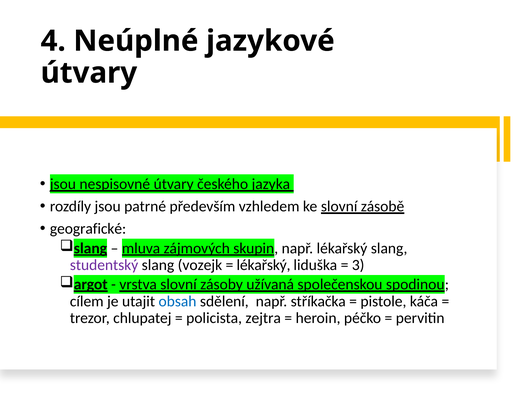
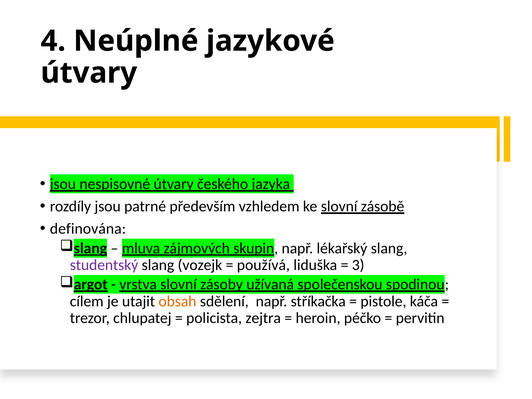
geografické: geografické -> definována (88, 229)
lékařský: lékařský -> používá (263, 265)
obsah colour: blue -> orange (177, 301)
